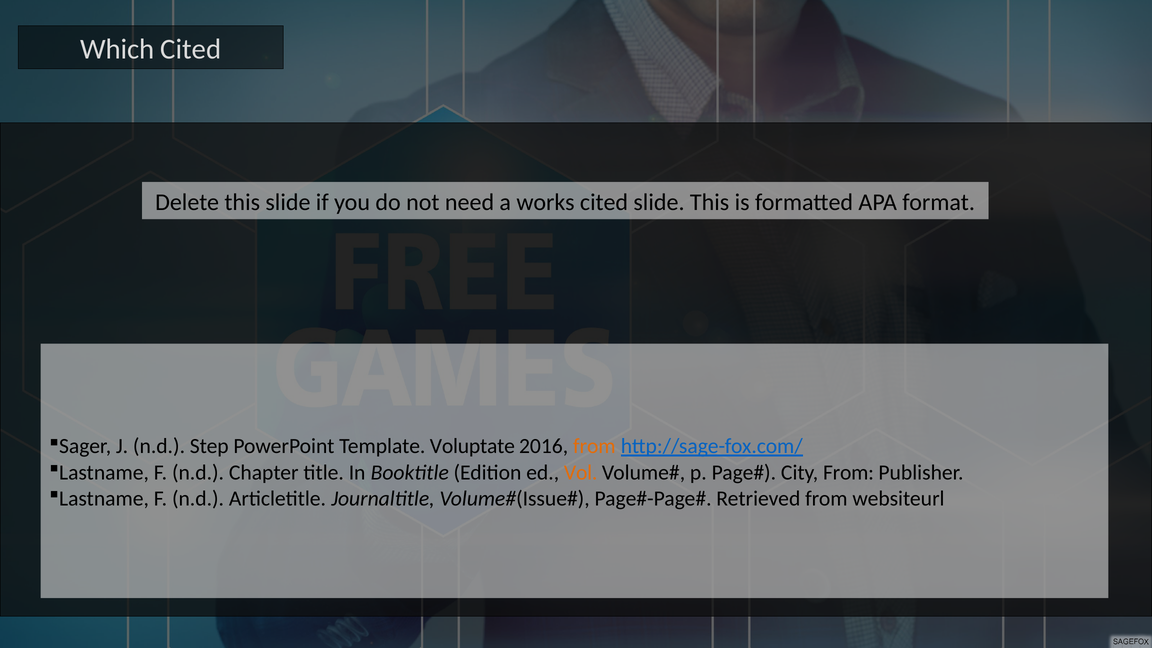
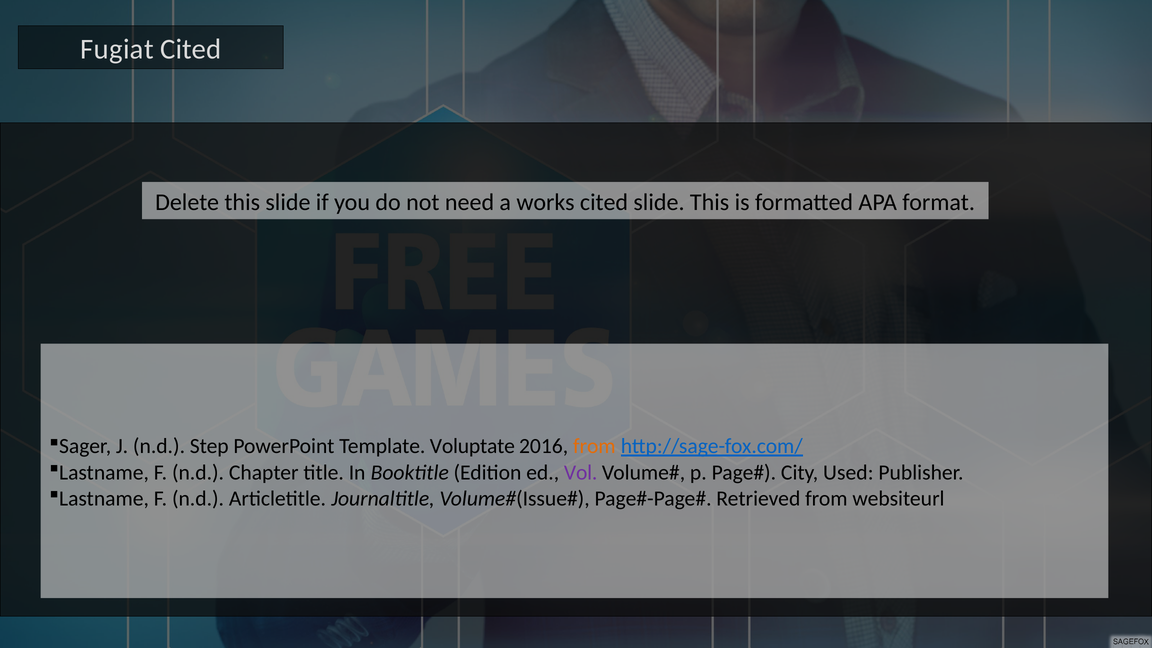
Which: Which -> Fugiat (117, 49)
Vol colour: orange -> purple (581, 473)
City From: From -> Used (848, 473)
